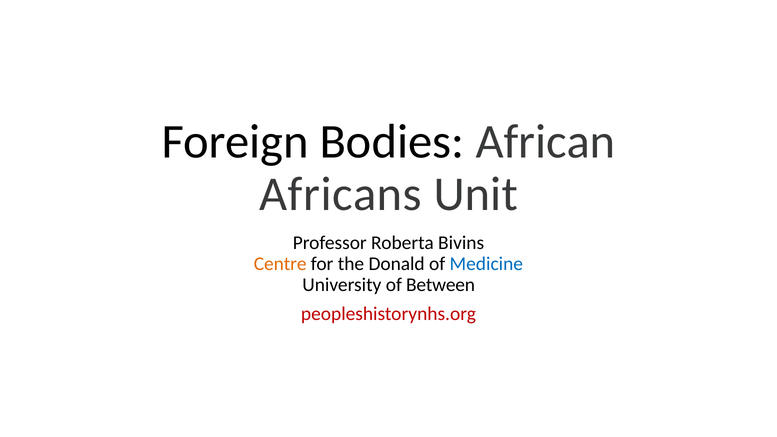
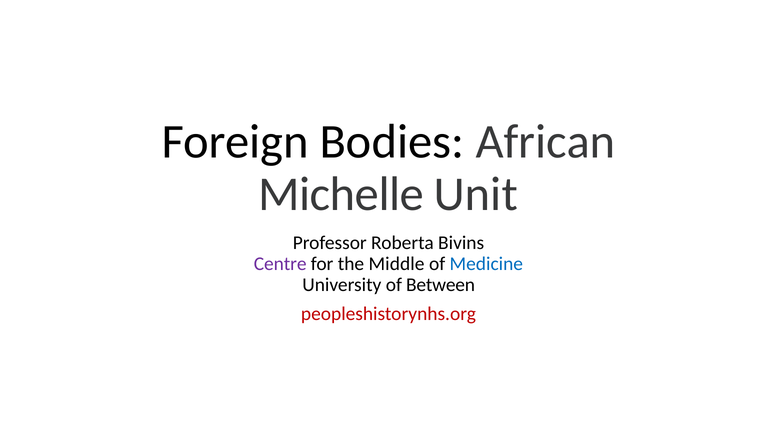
Africans: Africans -> Michelle (341, 194)
Centre colour: orange -> purple (280, 264)
Donald: Donald -> Middle (397, 264)
